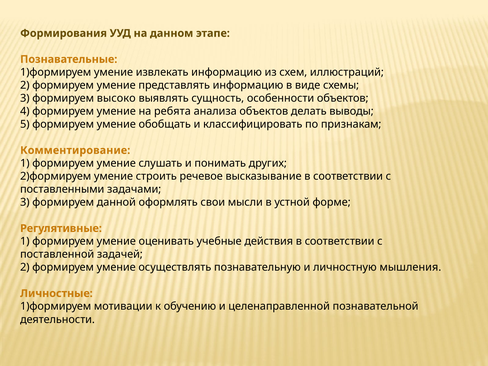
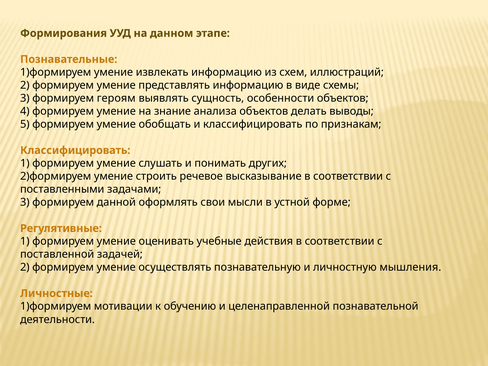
высоко: высоко -> героям (116, 98)
ребята: ребята -> знание (173, 111)
Комментирование: Комментирование -> Классифицировать (75, 150)
